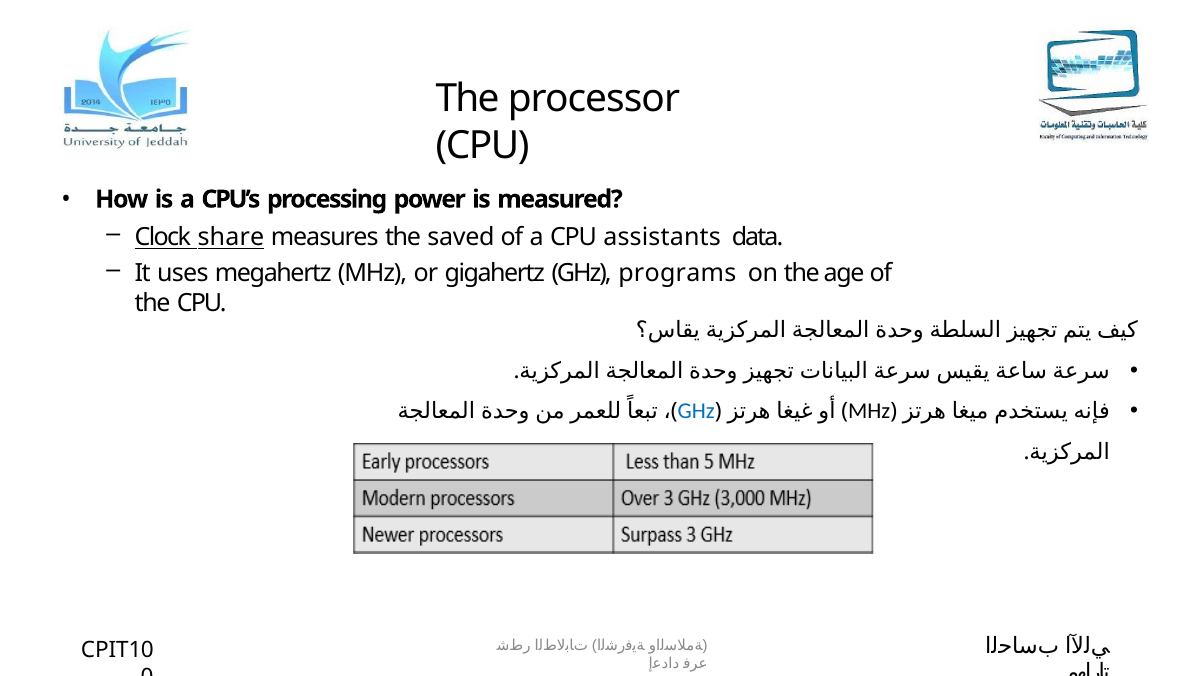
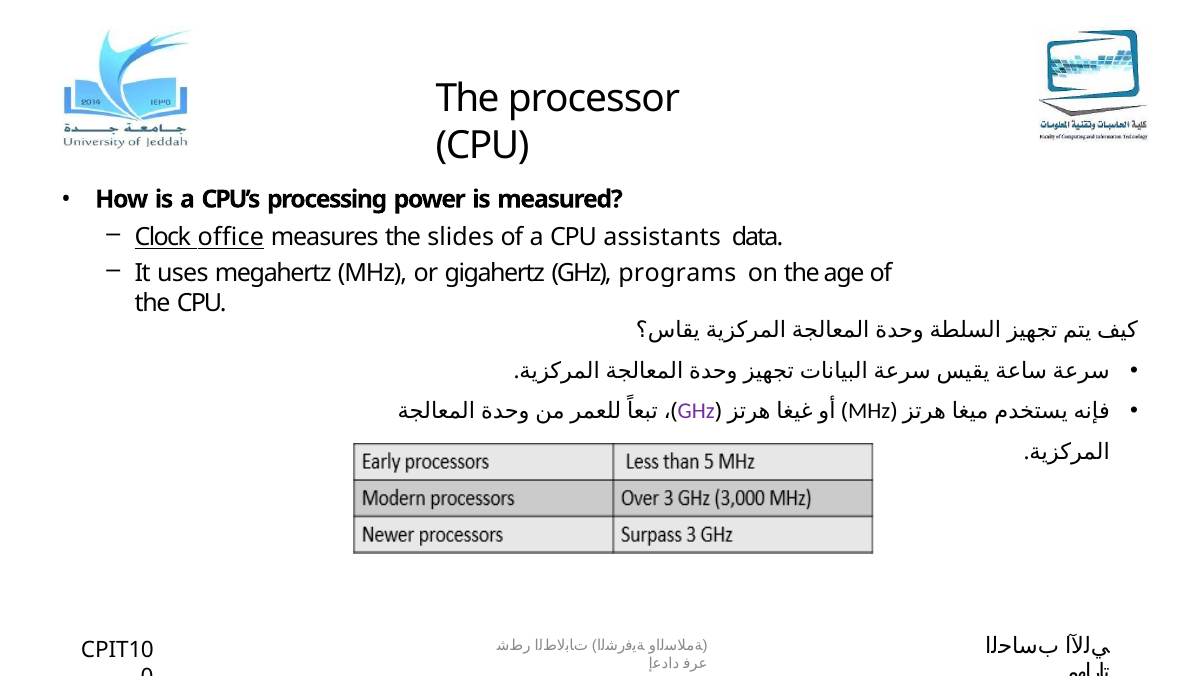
share: share -> office (231, 237)
saved: saved -> slides (461, 237)
GHz colour: blue -> purple (696, 412)
